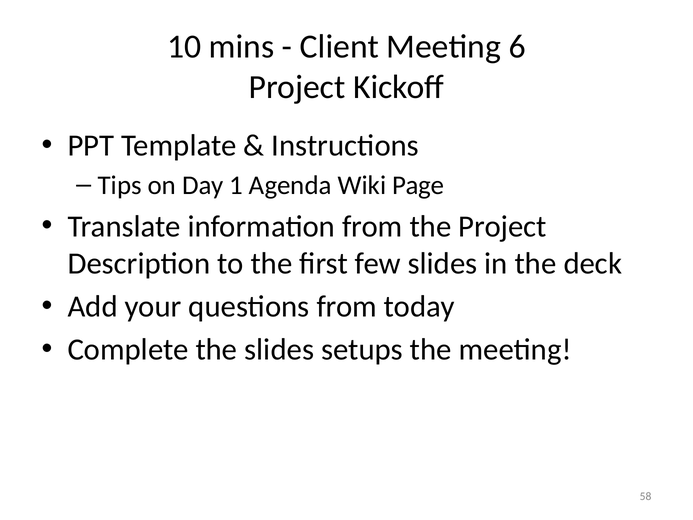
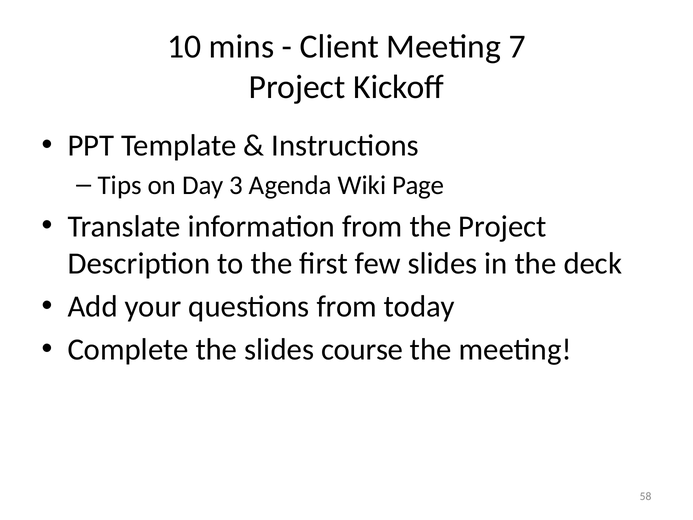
6: 6 -> 7 (517, 47)
1: 1 -> 3 (236, 185)
setups: setups -> course (362, 350)
